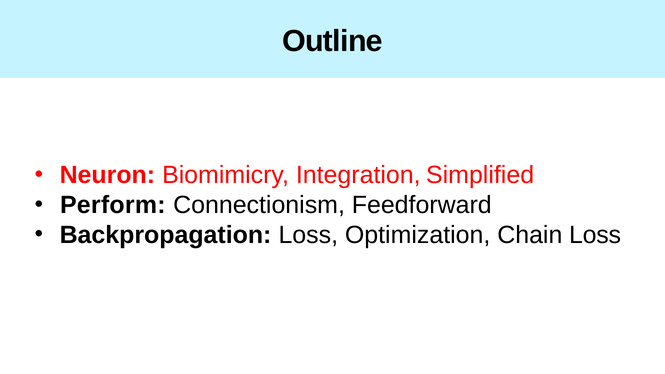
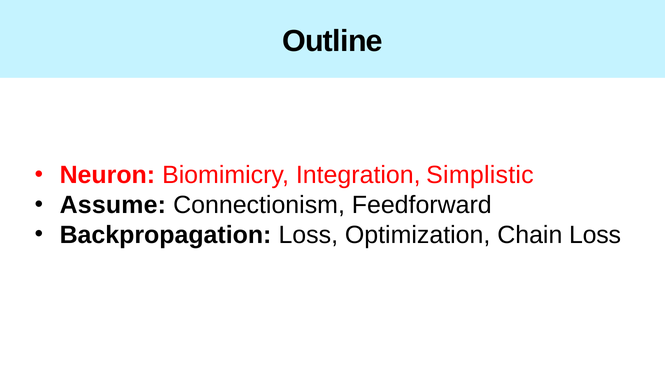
Simplified: Simplified -> Simplistic (480, 175)
Perform: Perform -> Assume (113, 205)
